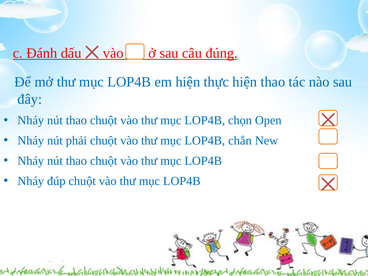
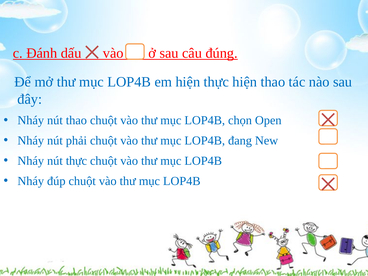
chắn: chắn -> đang (240, 141)
thao: thao -> thực (76, 161)
